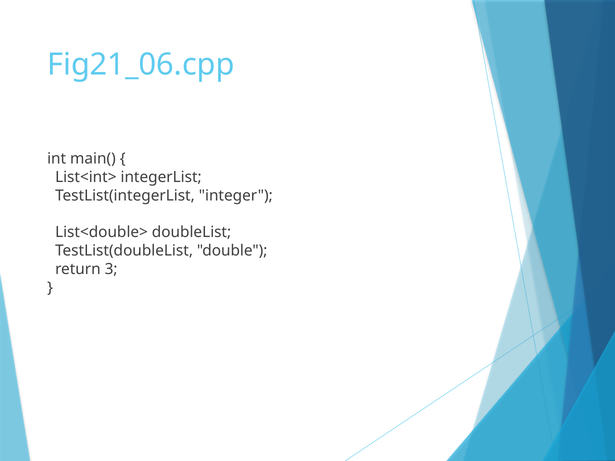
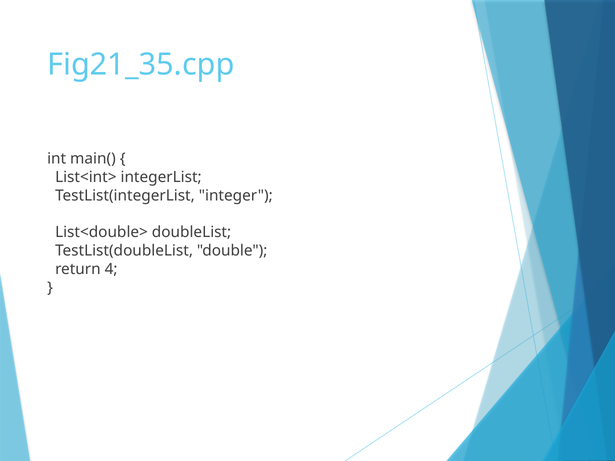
Fig21_06.cpp: Fig21_06.cpp -> Fig21_35.cpp (141, 65)
3: 3 -> 4 (111, 269)
